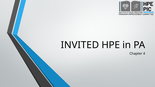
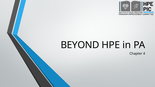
INVITED: INVITED -> BEYOND (80, 45)
